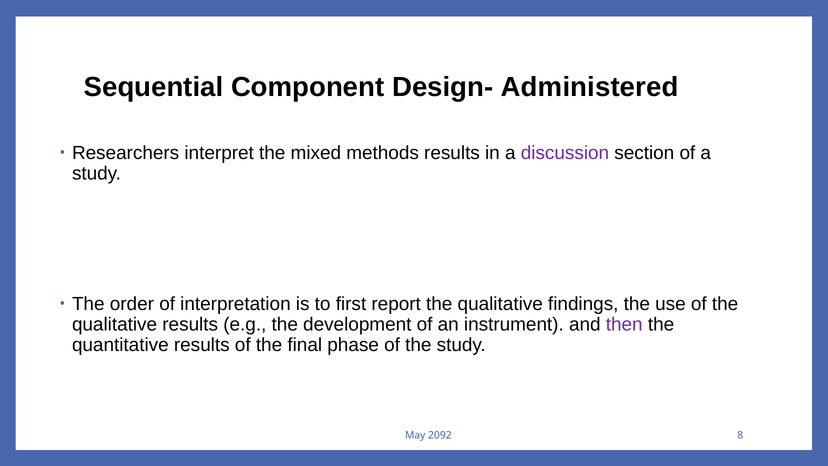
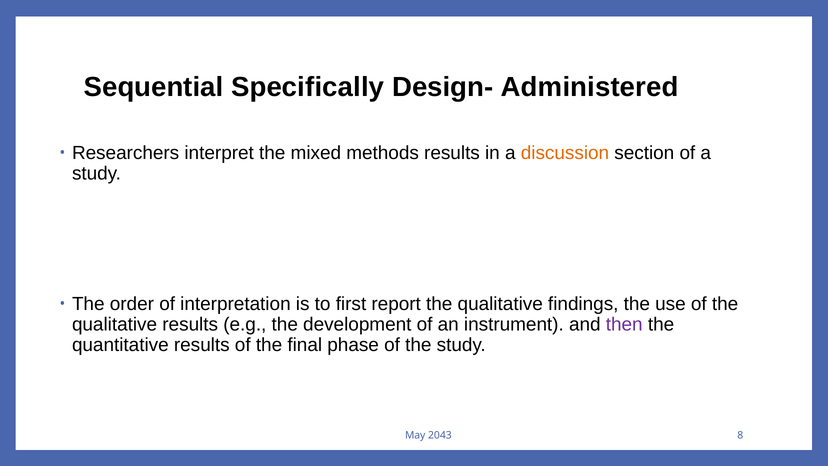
Component: Component -> Specifically (308, 87)
discussion colour: purple -> orange (565, 153)
2092: 2092 -> 2043 (440, 435)
